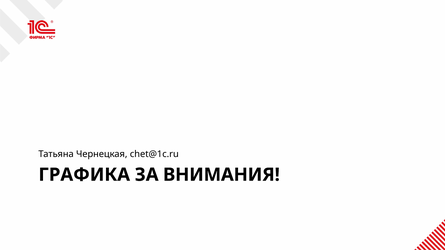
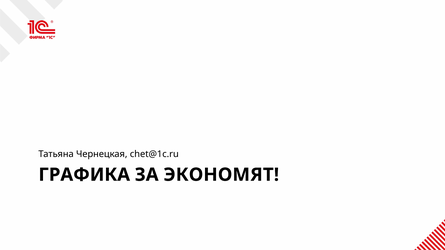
ВНИМАНИЯ: ВНИМАНИЯ -> ЭКОНОМЯТ (221, 175)
